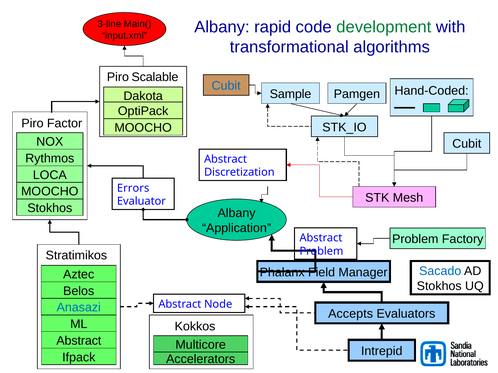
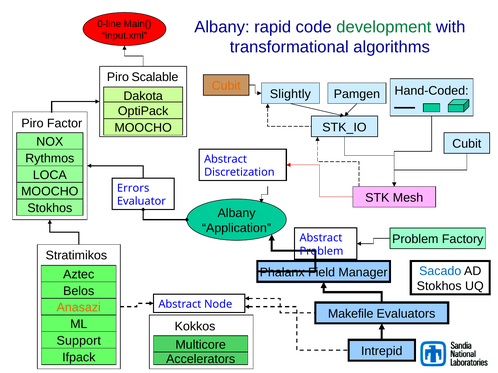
3-line: 3-line -> 0-line (109, 24)
Cubit colour: blue -> orange (226, 86)
Sample: Sample -> Slightly (290, 94)
Anasazi colour: blue -> orange (79, 308)
Accepts: Accepts -> Makefile (351, 314)
Abstract: Abstract -> Support (79, 341)
